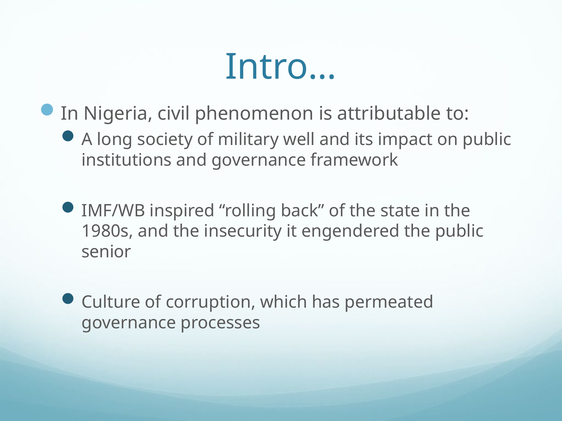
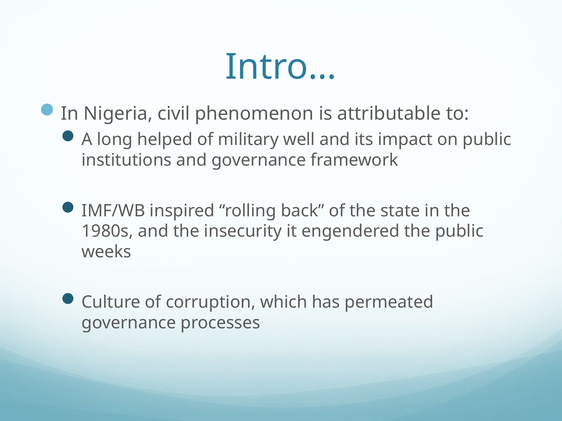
society: society -> helped (165, 140)
senior: senior -> weeks (106, 252)
